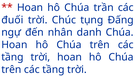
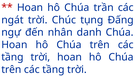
đuối: đuối -> ngát (12, 20)
